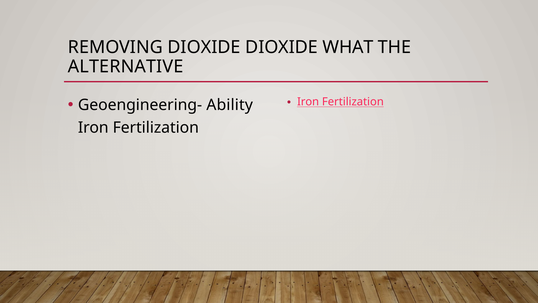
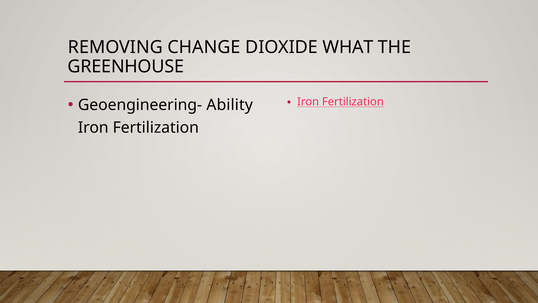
REMOVING DIOXIDE: DIOXIDE -> CHANGE (204, 47)
ALTERNATIVE: ALTERNATIVE -> GREENHOUSE (126, 67)
